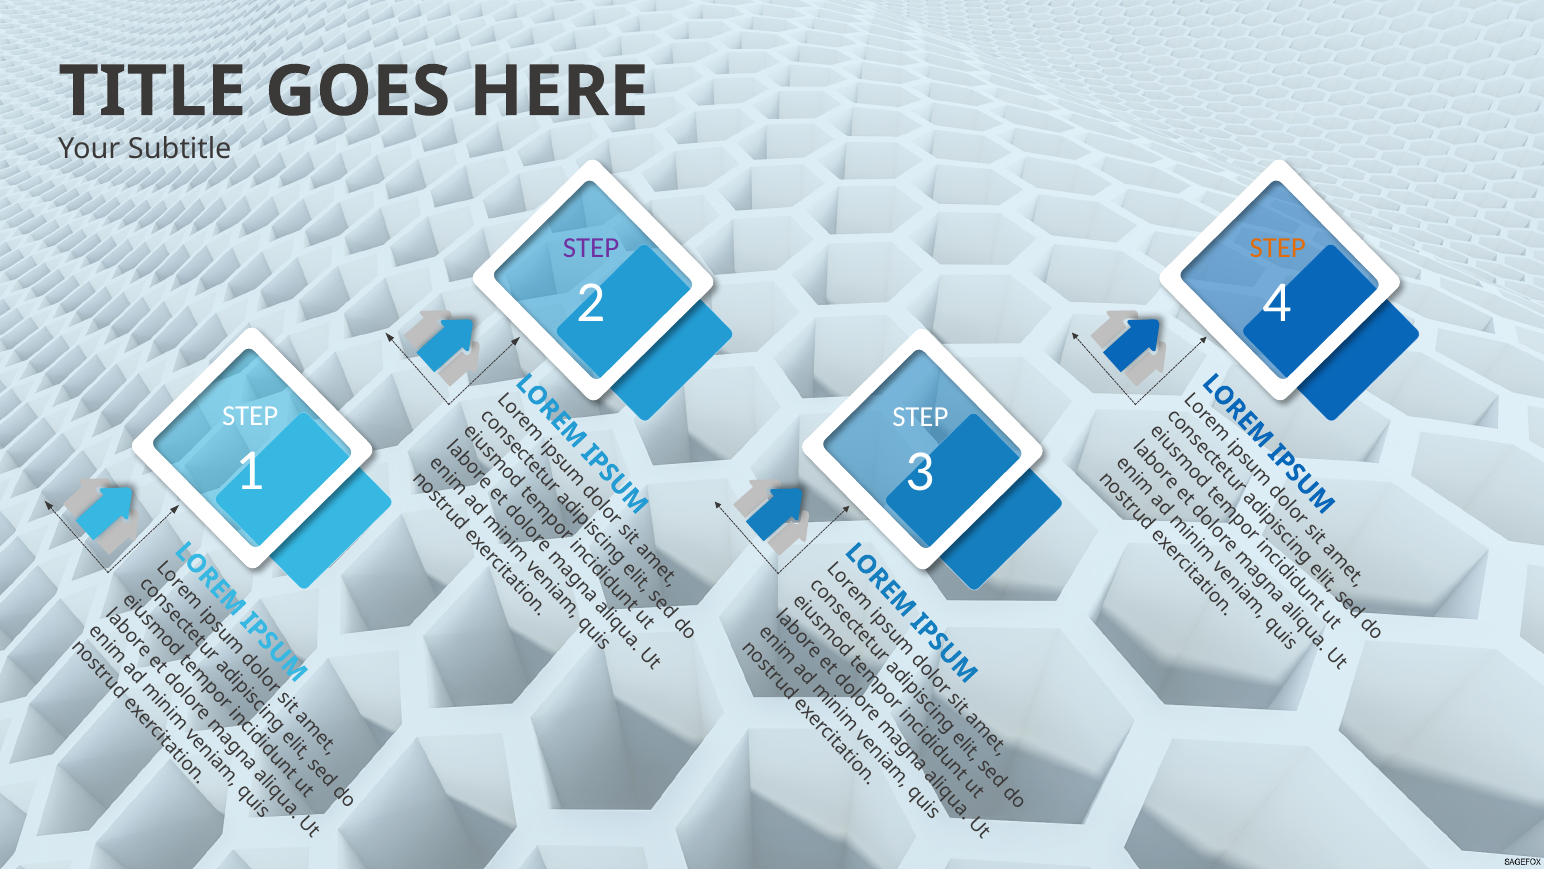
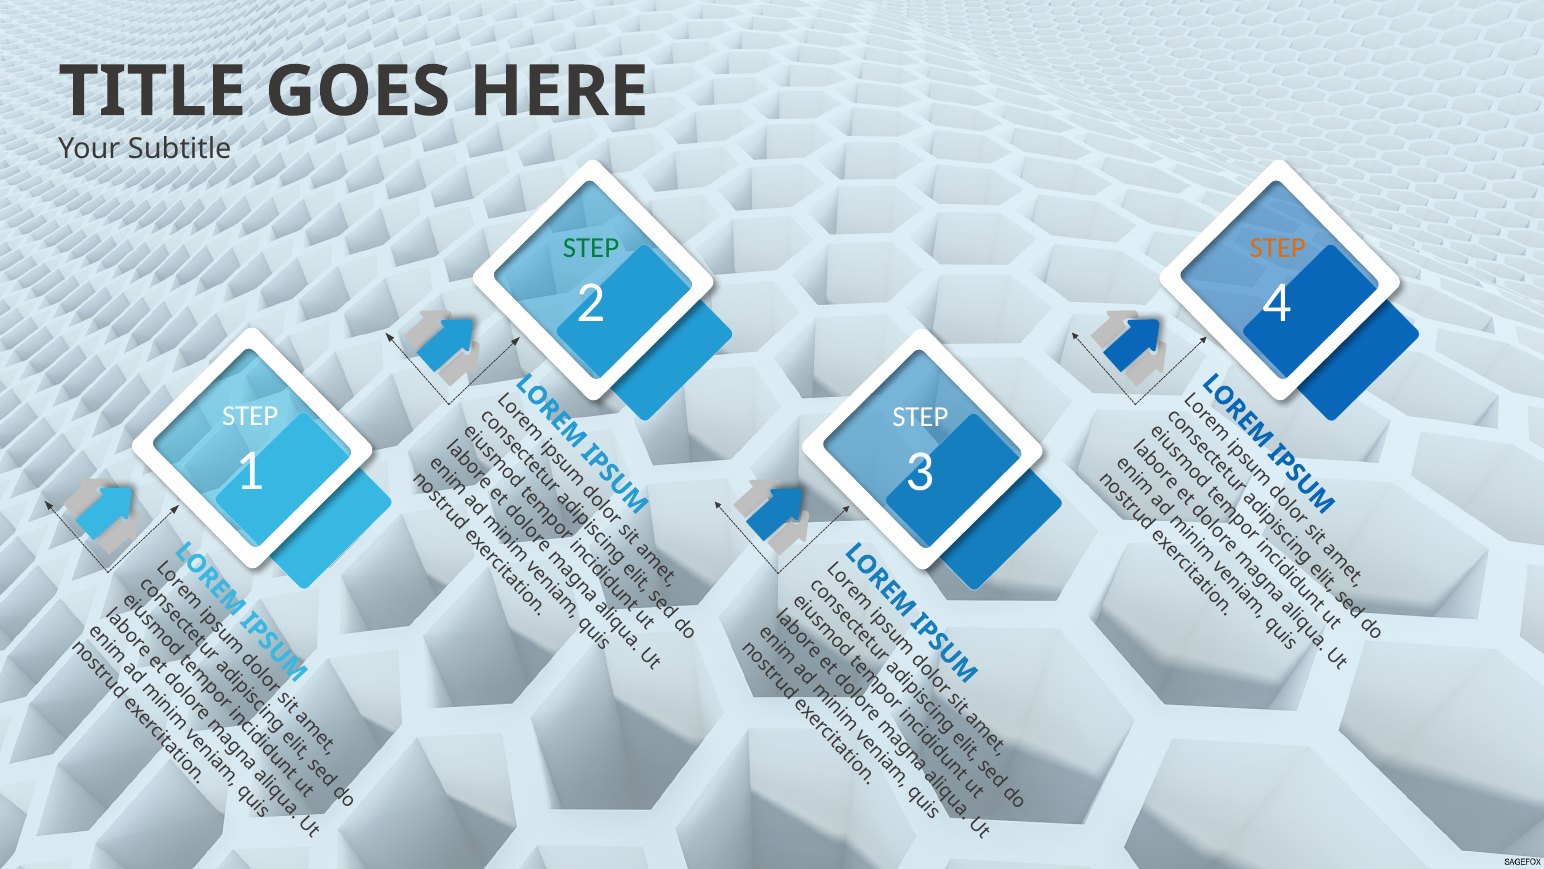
STEP colour: purple -> green (591, 248)
